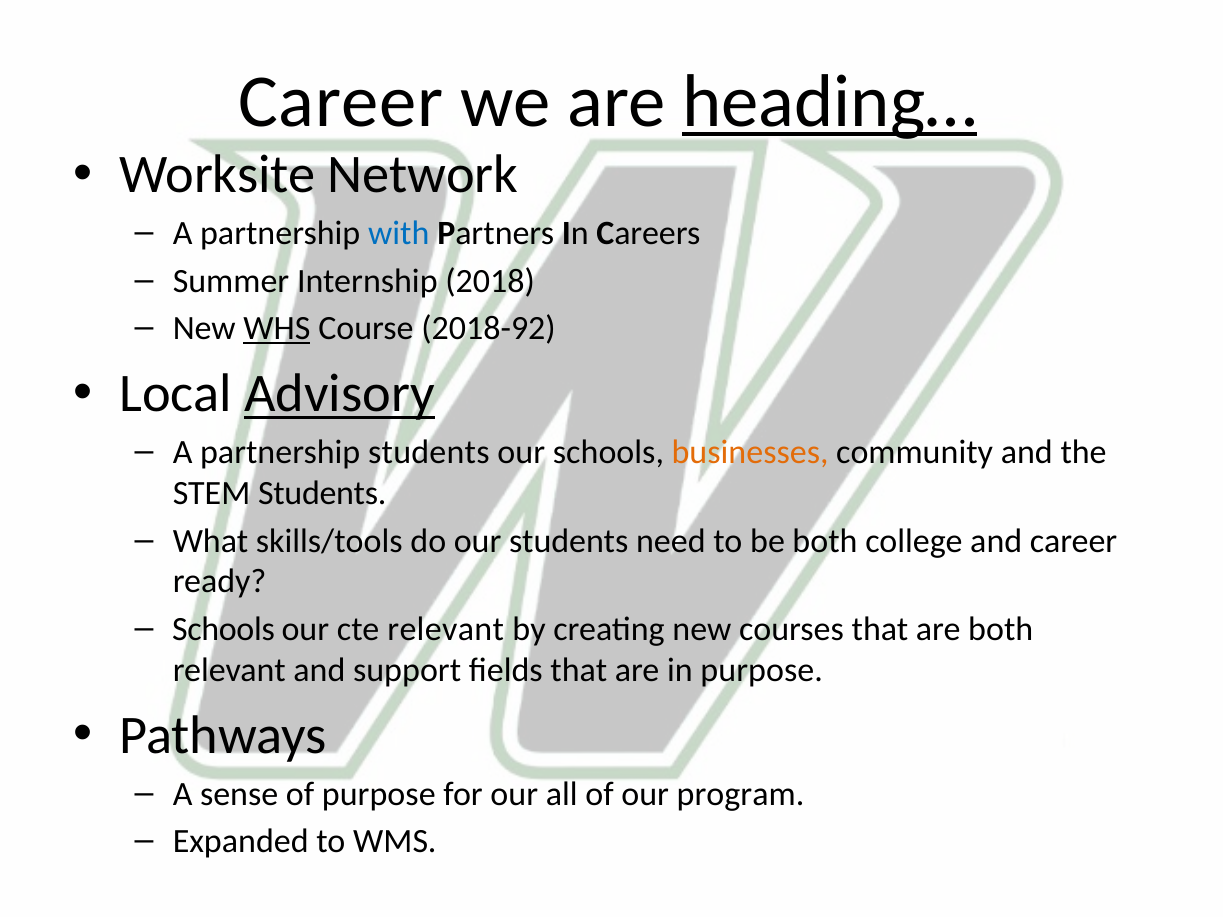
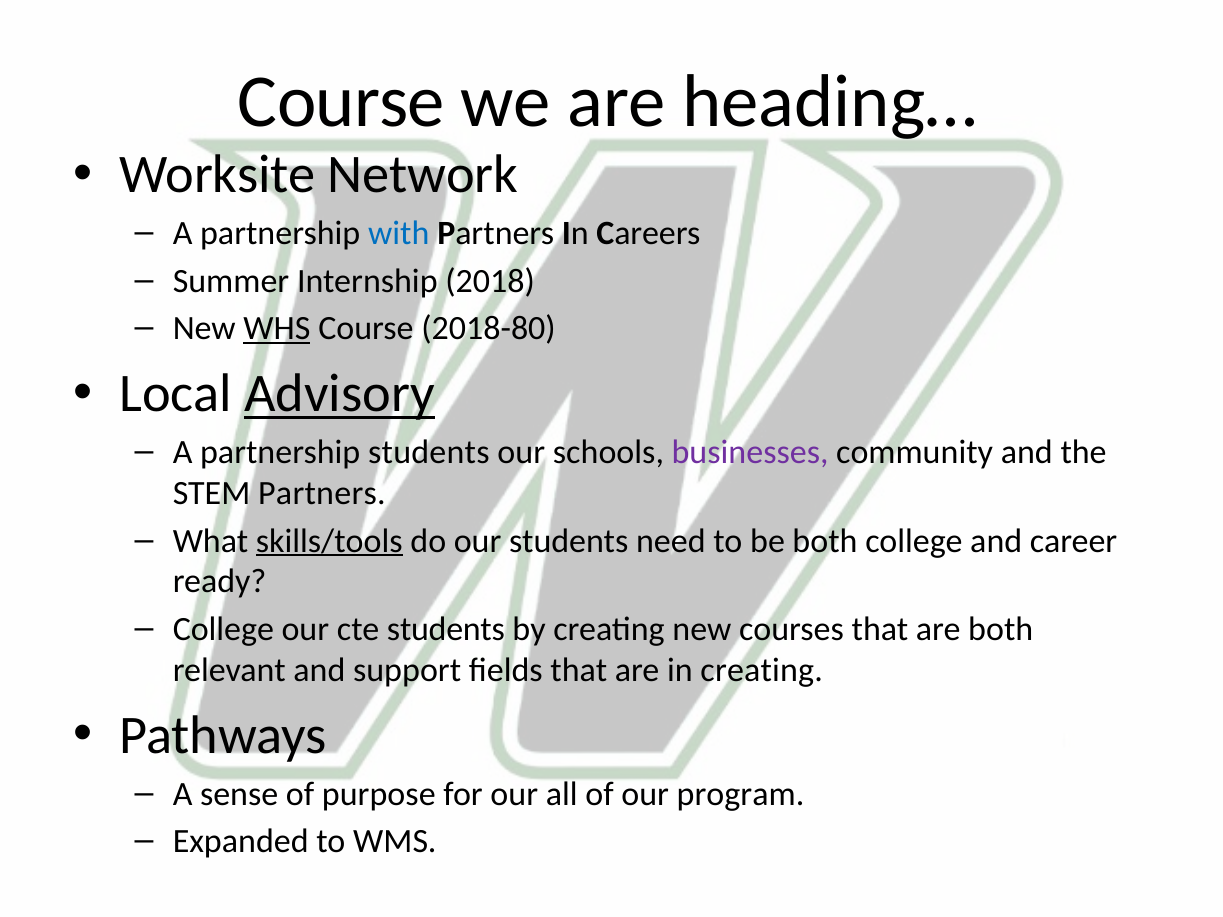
Career: Career -> Course (342, 102)
heading… underline: present -> none (830, 102)
2018-92: 2018-92 -> 2018-80 (489, 329)
businesses colour: orange -> purple (750, 453)
STEM Students: Students -> Partners (322, 493)
skills/tools underline: none -> present (329, 541)
Schools: Schools -> College (223, 629)
cte relevant: relevant -> students (446, 629)
in purpose: purpose -> creating (762, 670)
